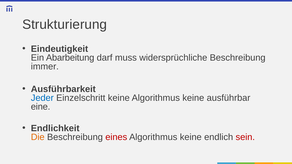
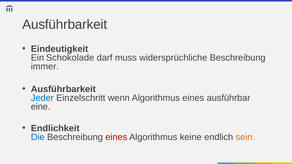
Strukturierung: Strukturierung -> Ausführbarkeit (65, 25)
Abarbeitung: Abarbeitung -> Schokolade (70, 58)
Einzelschritt keine: keine -> wenn (119, 98)
keine: keine -> eines (193, 98)
Die colour: orange -> blue (38, 137)
sein colour: red -> orange (245, 137)
